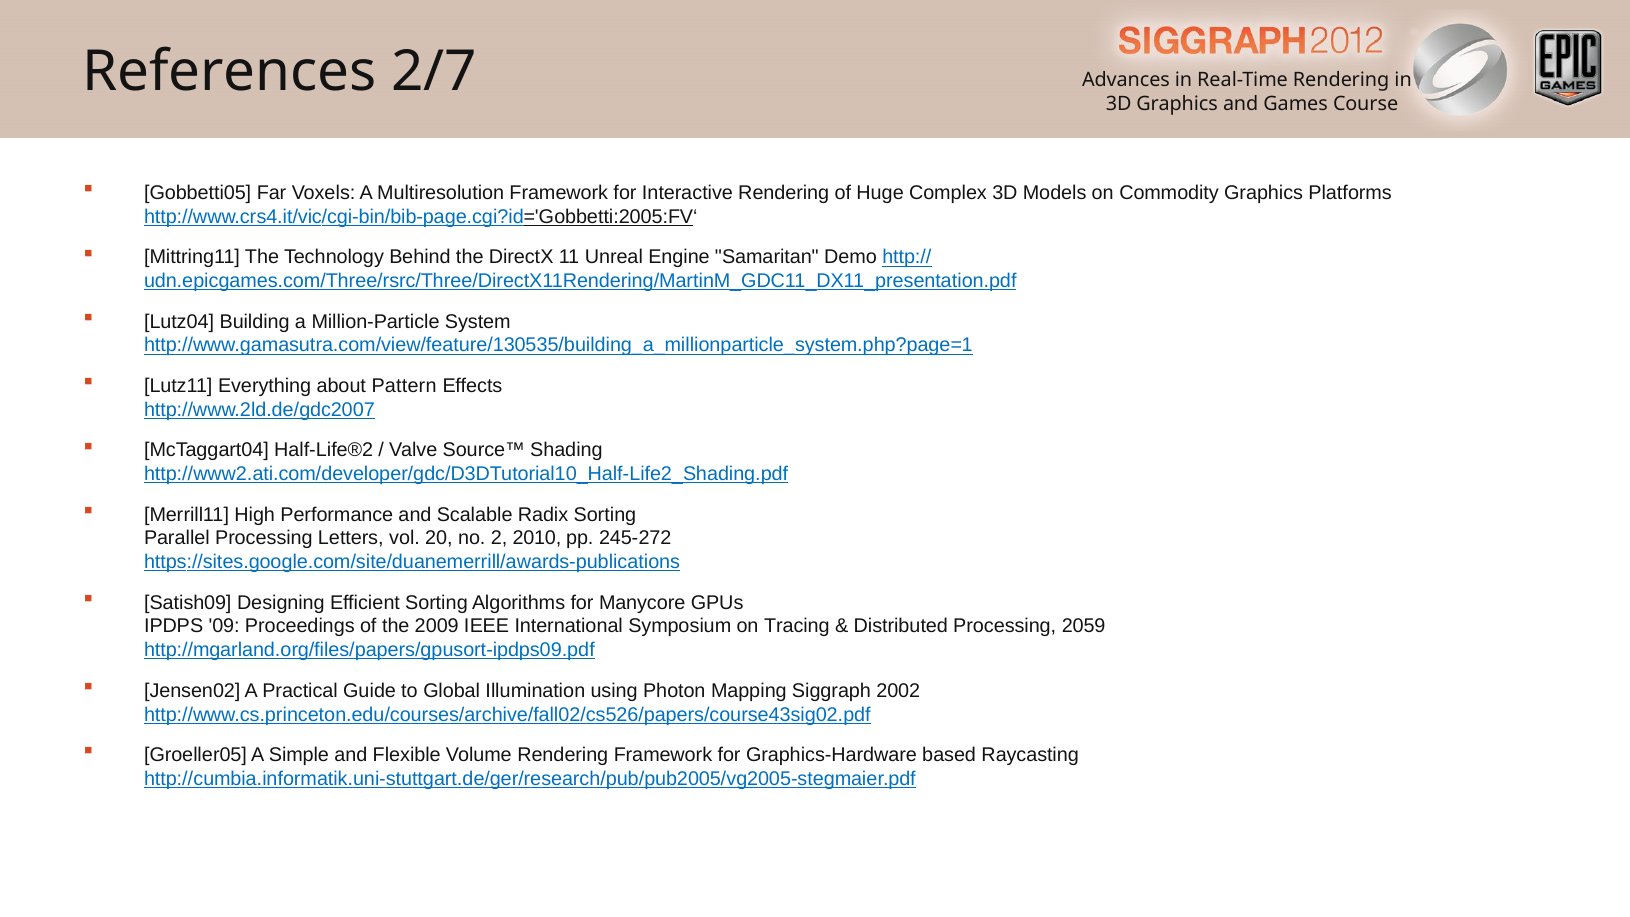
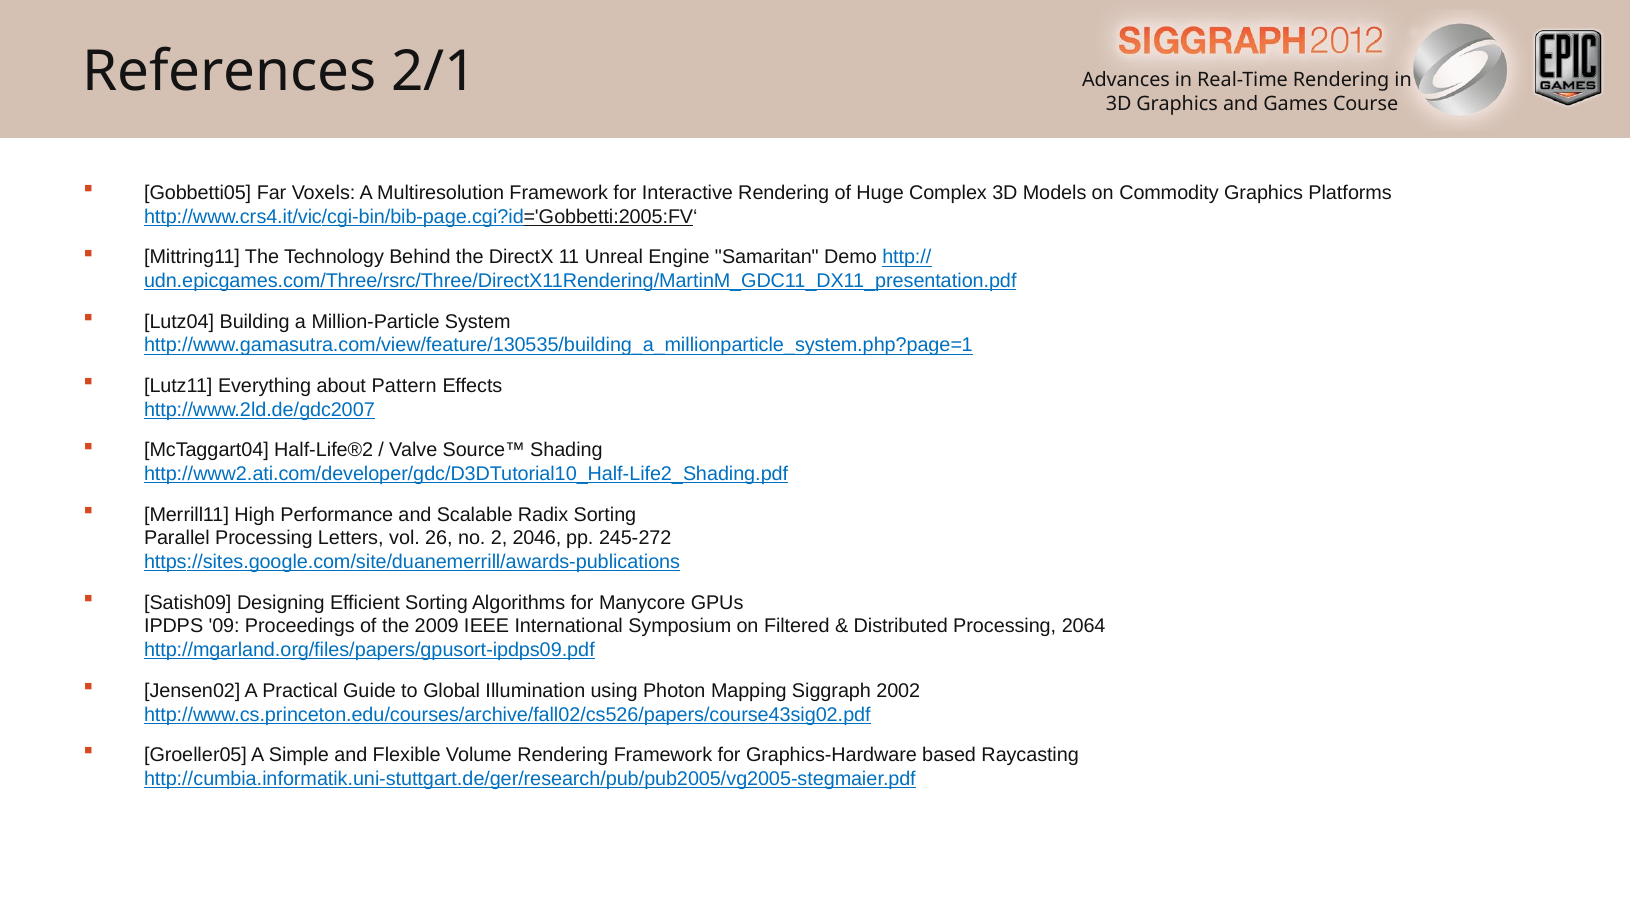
2/7: 2/7 -> 2/1 (434, 72)
20: 20 -> 26 (439, 538)
2010: 2010 -> 2046 (537, 538)
Tracing: Tracing -> Filtered (797, 626)
2059: 2059 -> 2064 (1084, 626)
